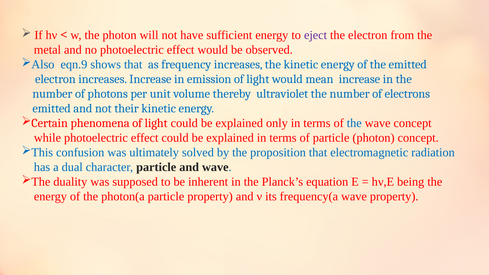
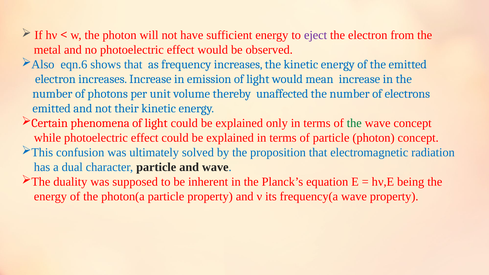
eqn.9: eqn.9 -> eqn.6 (74, 65)
ultraviolet: ultraviolet -> unaffected (282, 94)
the colour: blue -> green (354, 123)
